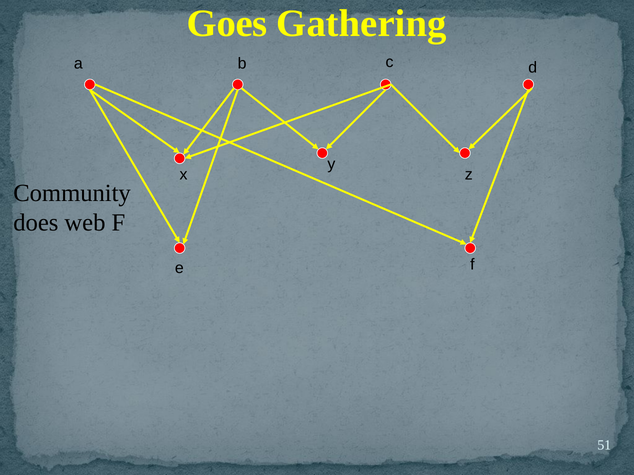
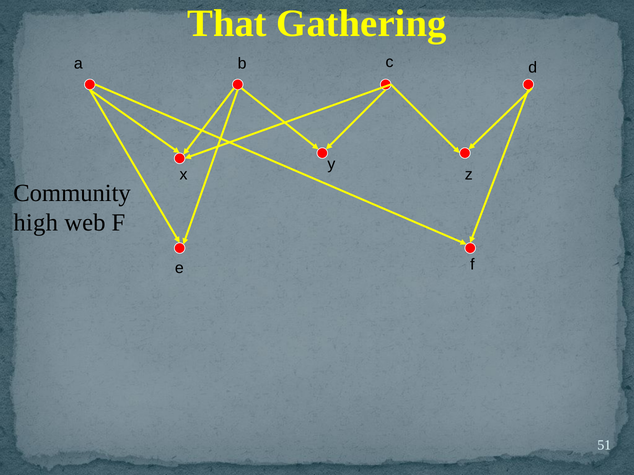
Goes: Goes -> That (227, 24)
does: does -> high (36, 223)
